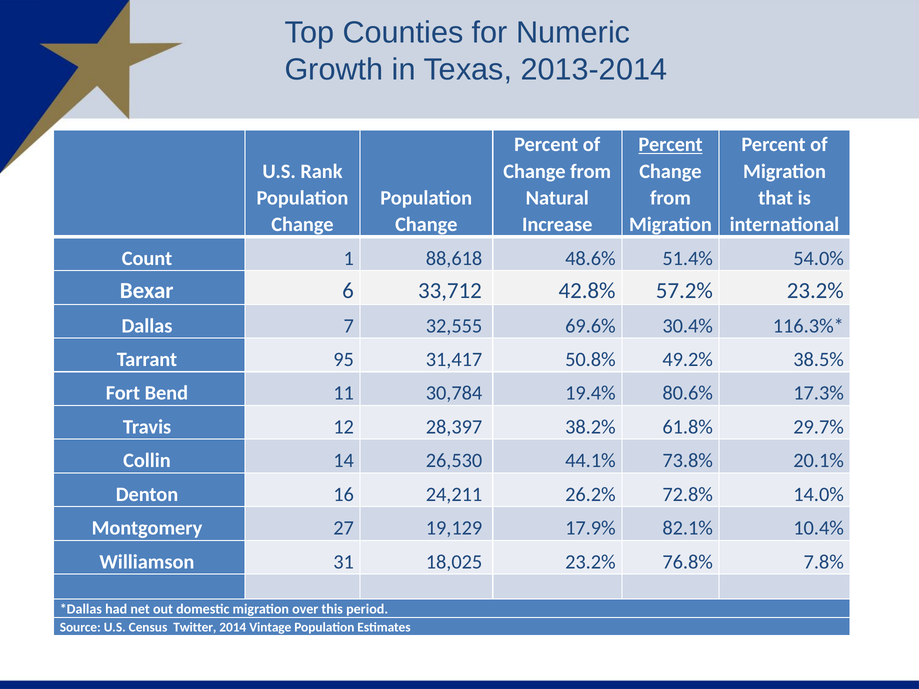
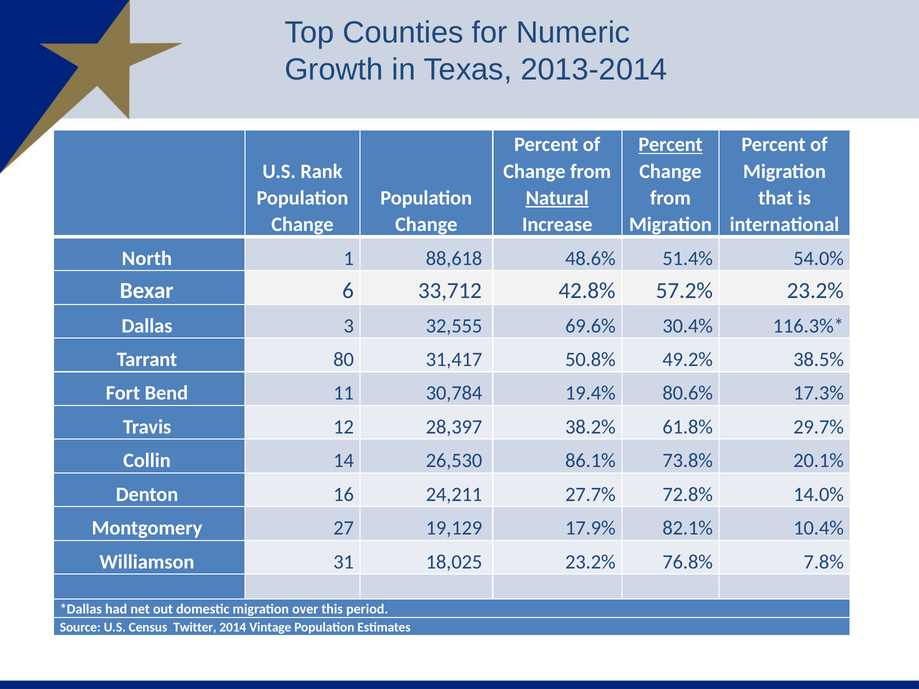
Natural underline: none -> present (557, 198)
Count: Count -> North (147, 259)
7: 7 -> 3 (349, 326)
95: 95 -> 80 (344, 360)
44.1%: 44.1% -> 86.1% (590, 461)
26.2%: 26.2% -> 27.7% (590, 495)
